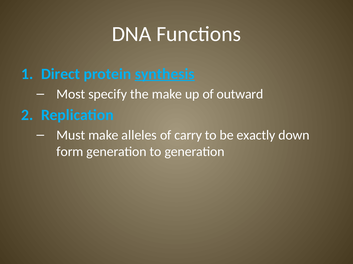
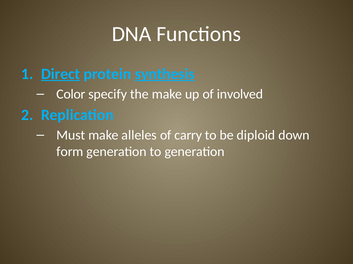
Direct underline: none -> present (61, 74)
Most: Most -> Color (71, 94)
outward: outward -> involved (240, 94)
exactly: exactly -> diploid (256, 136)
